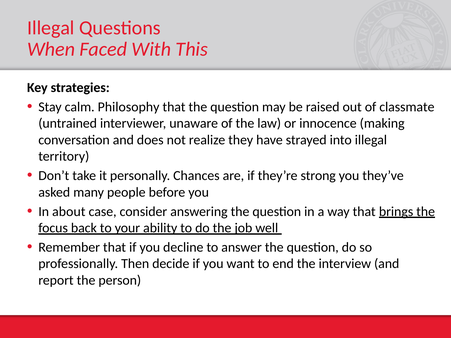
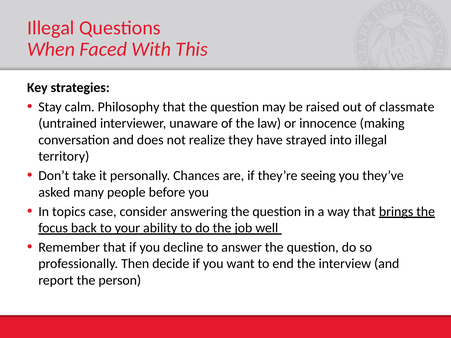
strong: strong -> seeing (318, 176)
about: about -> topics (69, 212)
